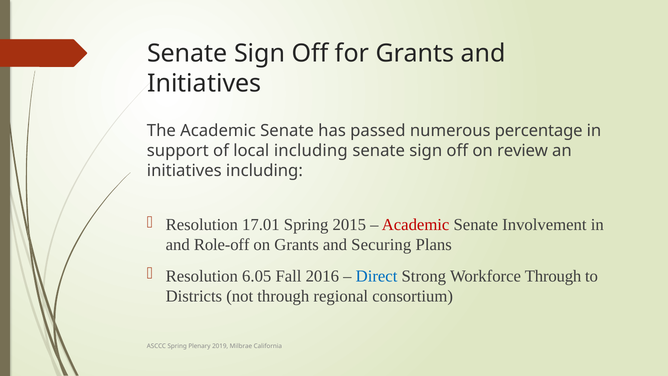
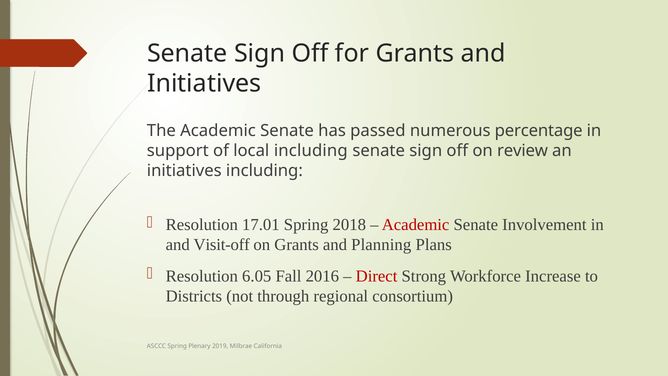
2015: 2015 -> 2018 (349, 225)
Role-off: Role-off -> Visit-off (222, 245)
Securing: Securing -> Planning (381, 245)
Direct colour: blue -> red (377, 276)
Workforce Through: Through -> Increase (553, 276)
